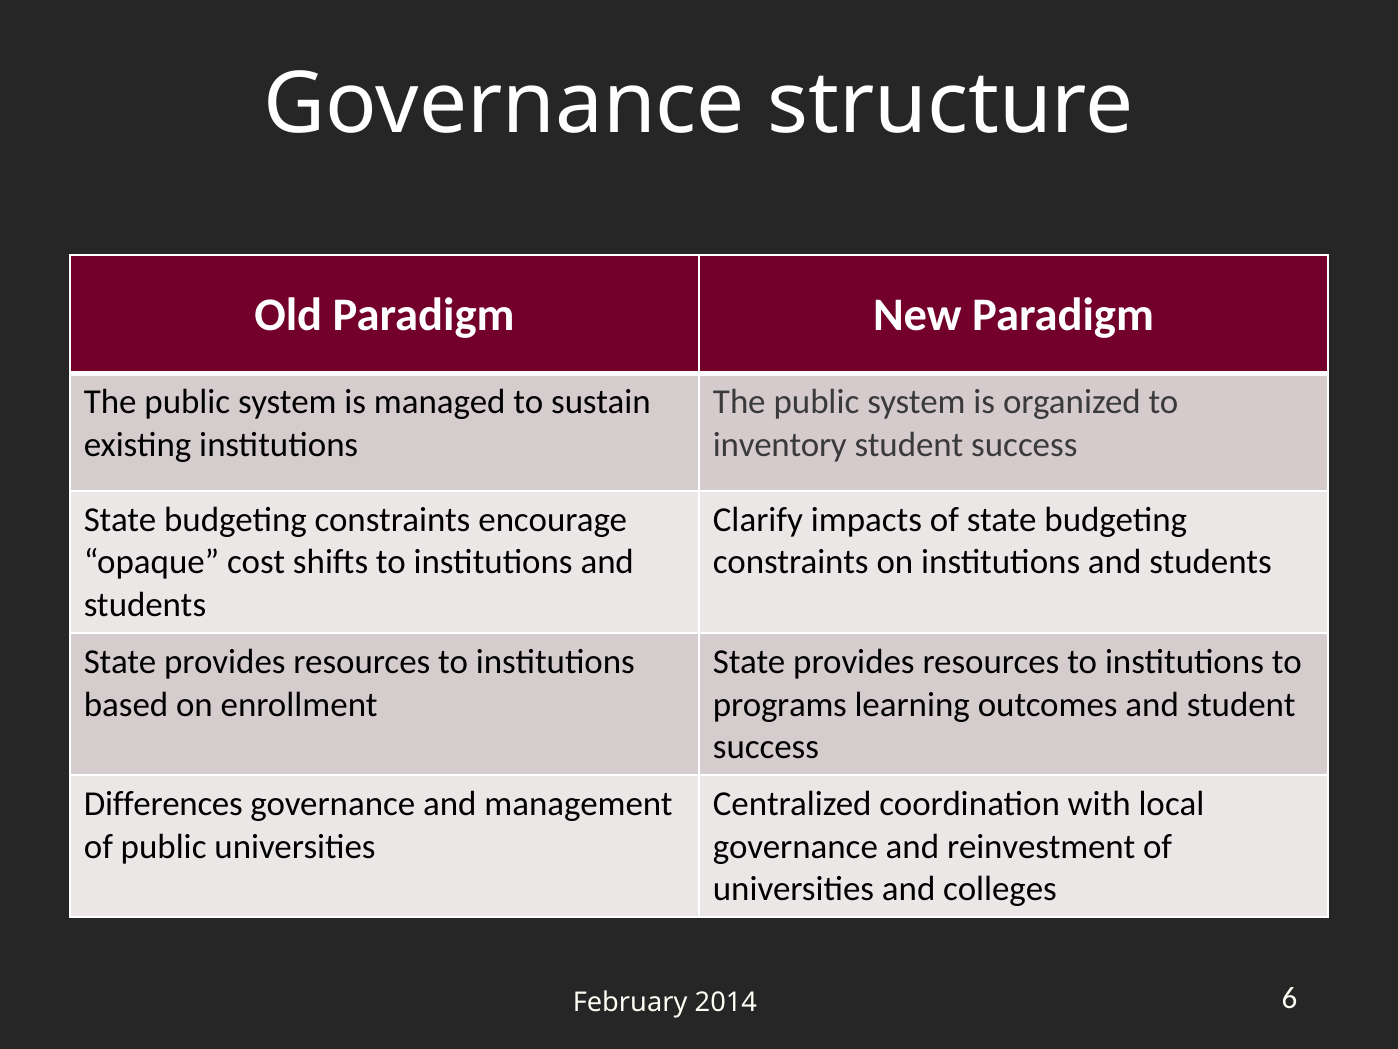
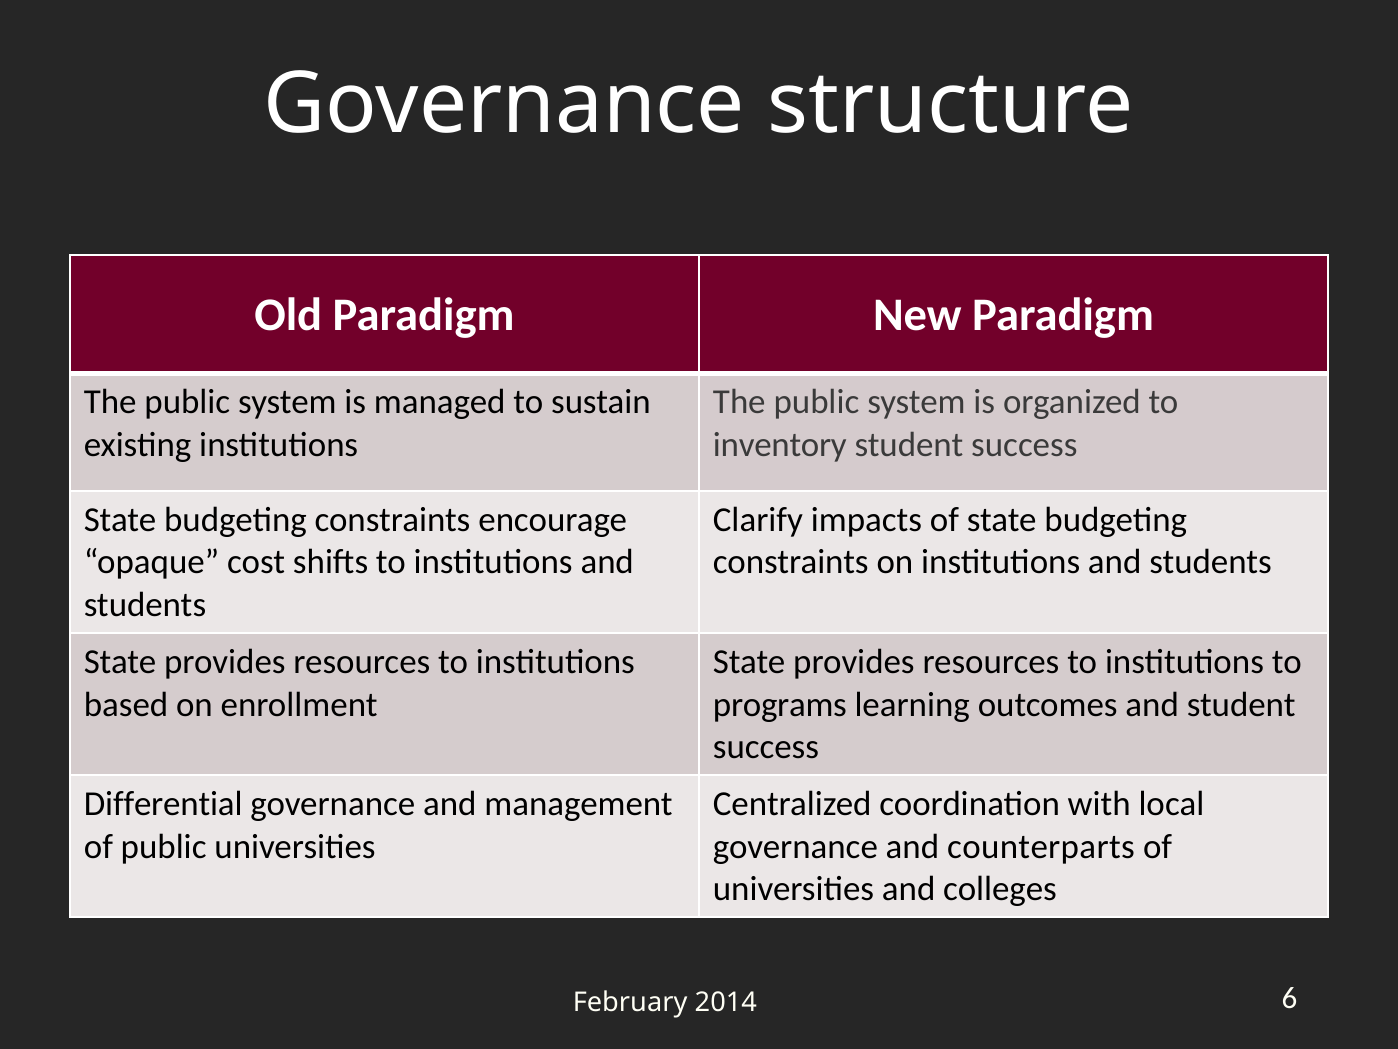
Differences: Differences -> Differential (163, 803)
reinvestment: reinvestment -> counterparts (1041, 846)
